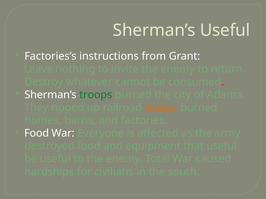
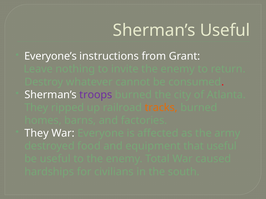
Factories’s: Factories’s -> Everyone’s (51, 56)
troops colour: green -> purple (96, 95)
Food: Food -> They (37, 134)
